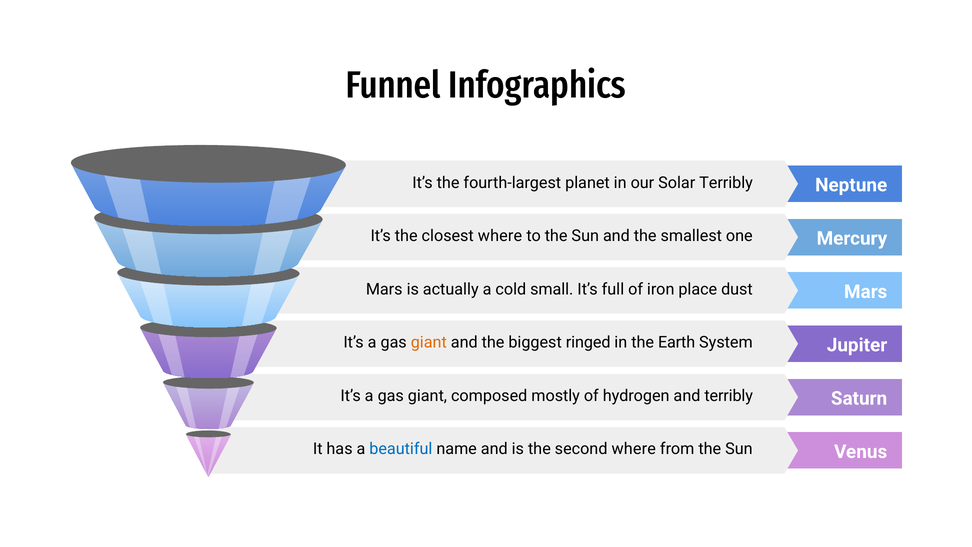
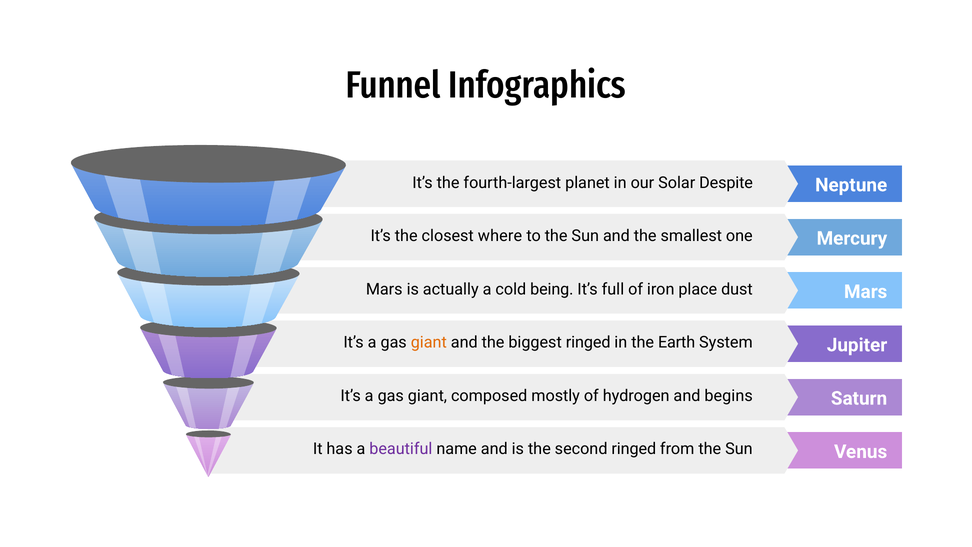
Solar Terribly: Terribly -> Despite (726, 183)
small: small -> being (552, 289)
and terribly: terribly -> begins (729, 396)
beautiful colour: blue -> purple (401, 449)
second where: where -> ringed (634, 449)
